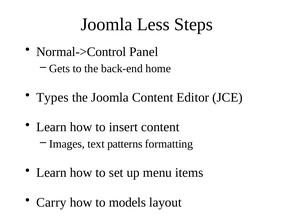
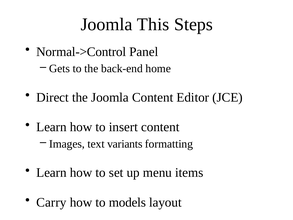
Less: Less -> This (153, 24)
Types: Types -> Direct (53, 97)
patterns: patterns -> variants (125, 144)
